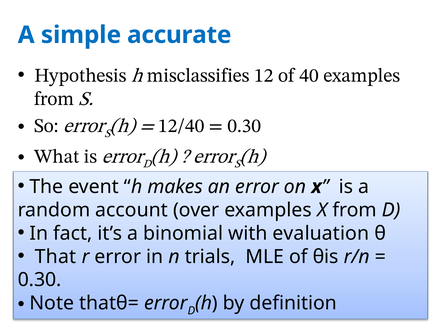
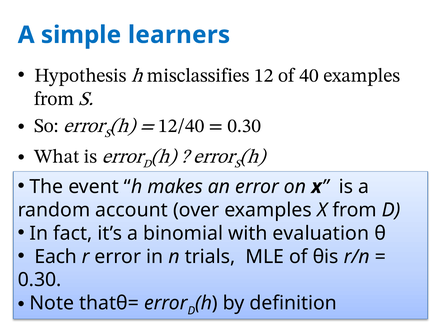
accurate: accurate -> learners (179, 35)
That: That -> Each (56, 257)
